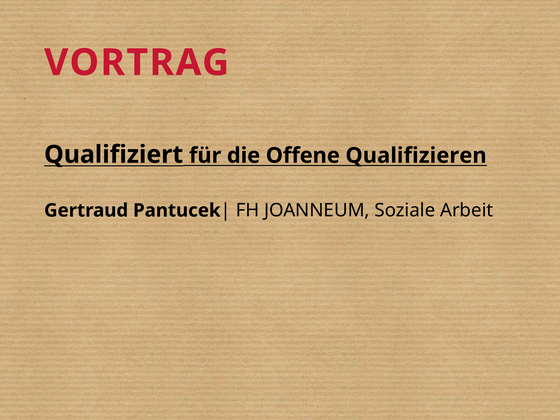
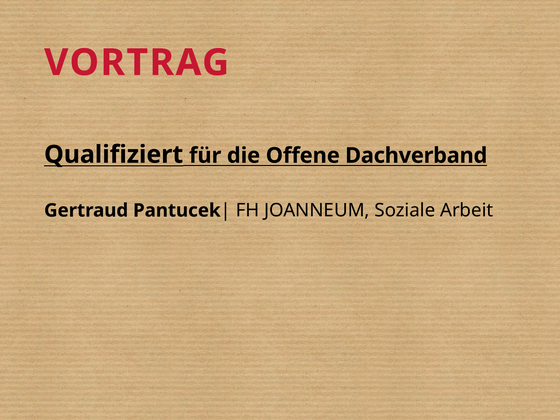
Qualifizieren: Qualifizieren -> Dachverband (416, 156)
